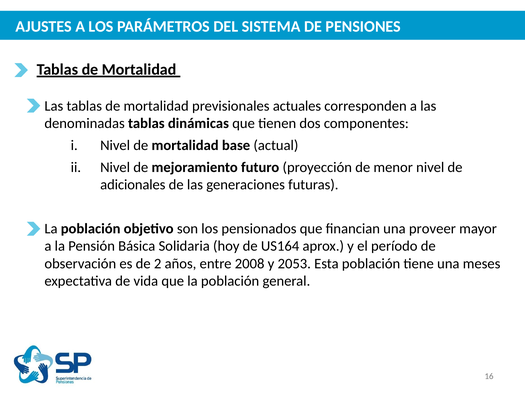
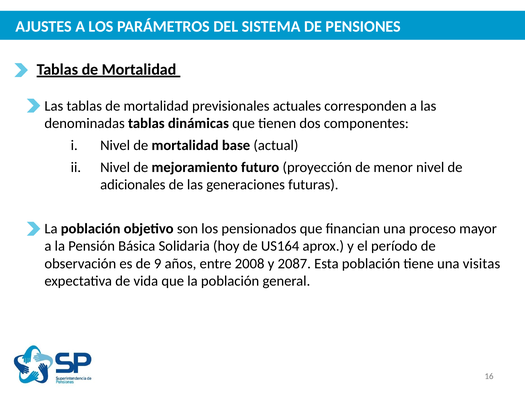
proveer: proveer -> proceso (432, 228)
2: 2 -> 9 (158, 263)
2053: 2053 -> 2087 (294, 263)
meses: meses -> visitas (482, 263)
